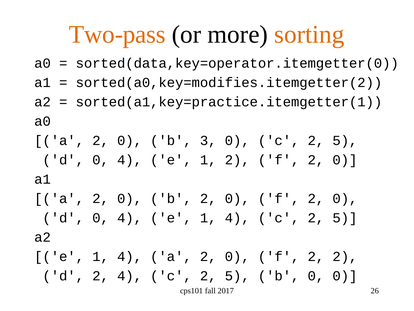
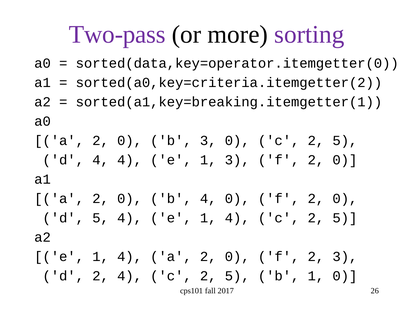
Two-pass colour: orange -> purple (117, 35)
sorting colour: orange -> purple (309, 35)
sorted(a0,key=modifies.itemgetter(2: sorted(a0,key=modifies.itemgetter(2 -> sorted(a0,key=criteria.itemgetter(2 (229, 82)
sorted(a1,key=practice.itemgetter(1: sorted(a1,key=practice.itemgetter(1 -> sorted(a1,key=breaking.itemgetter(1 (229, 102)
0: 0 -> 4 (101, 160)
1 2: 2 -> 3 (237, 160)
b 2: 2 -> 4 (208, 198)
0: 0 -> 5 (101, 218)
2 2: 2 -> 3 (345, 256)
b 0: 0 -> 1 (316, 276)
